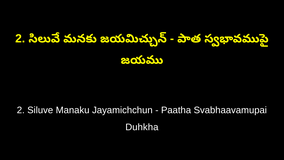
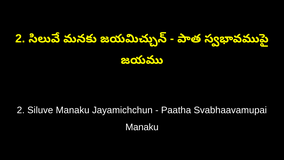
Duhkha: Duhkha -> Manaku (142, 127)
